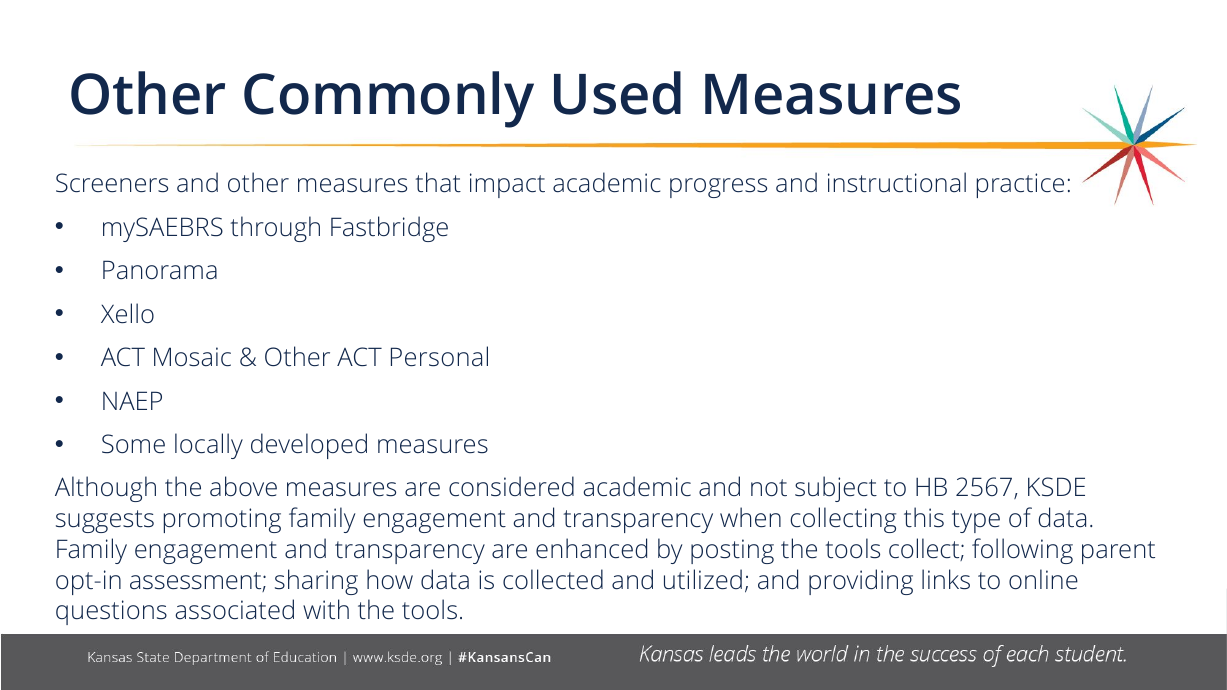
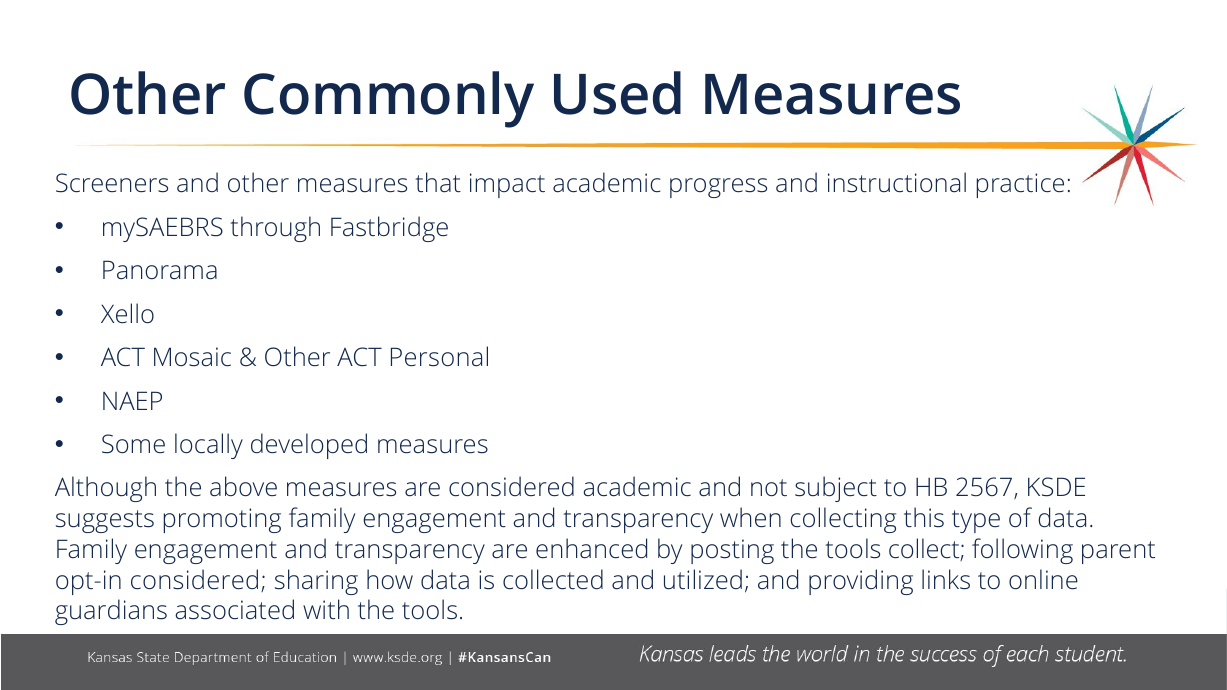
opt-in assessment: assessment -> considered (198, 581)
questions: questions -> guardians (111, 611)
